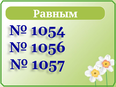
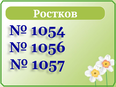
Равным: Равным -> Ростков (55, 14)
